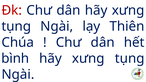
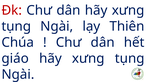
bình: bình -> giáo (15, 59)
